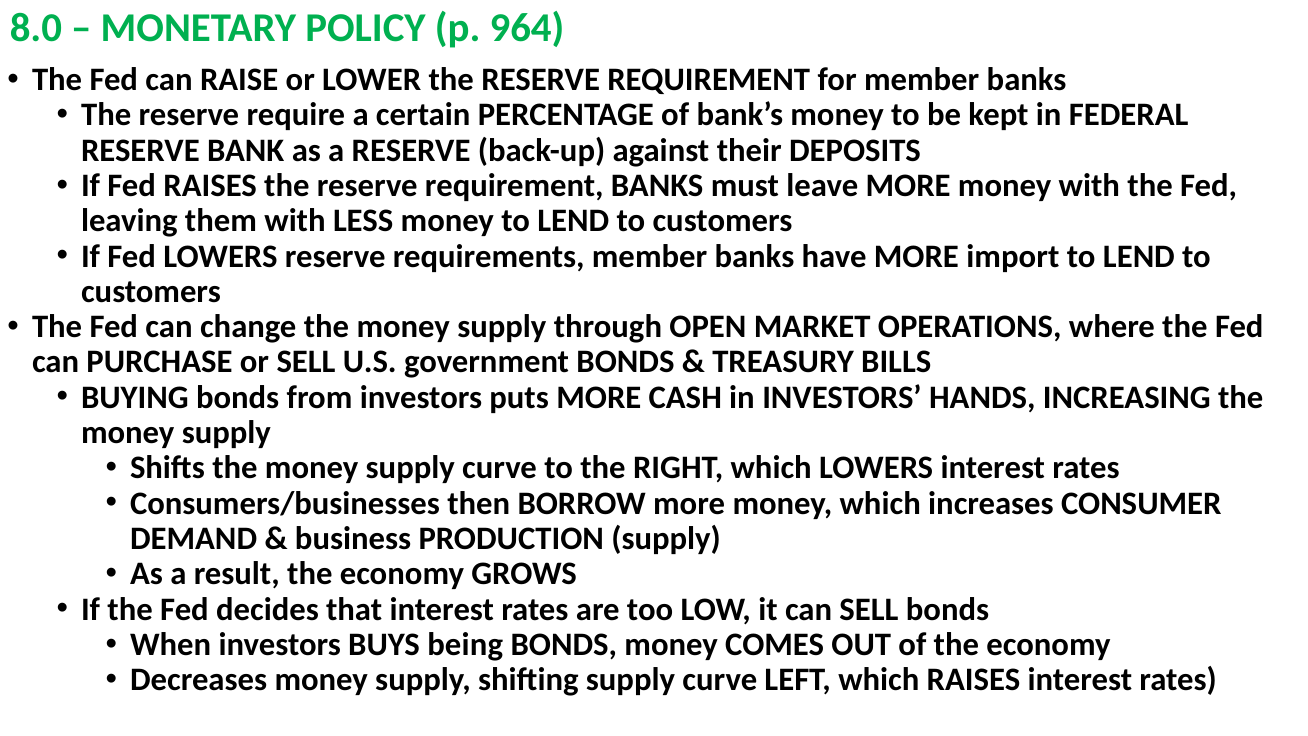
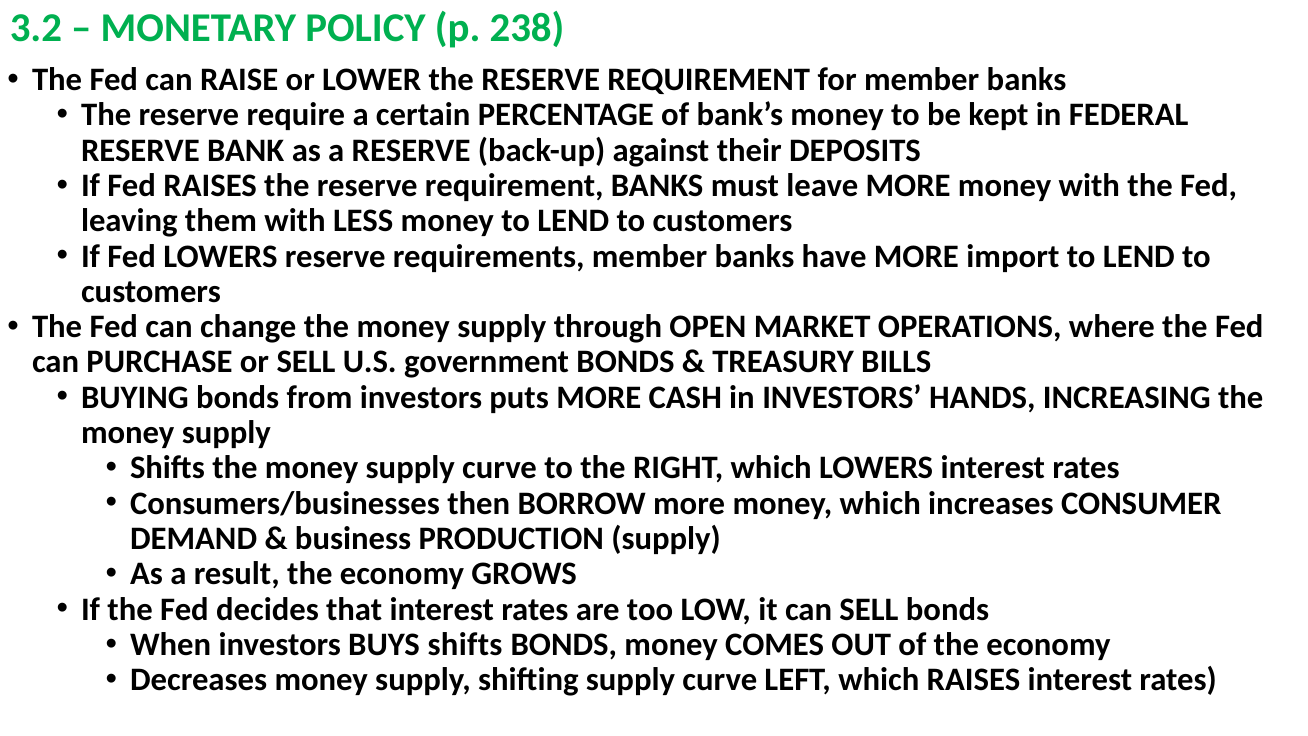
8.0: 8.0 -> 3.2 (36, 28)
964: 964 -> 238 (527, 28)
BUYS being: being -> shifts (465, 644)
